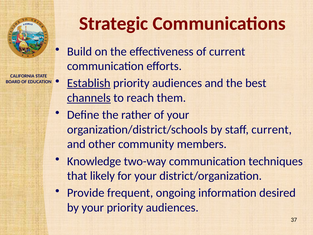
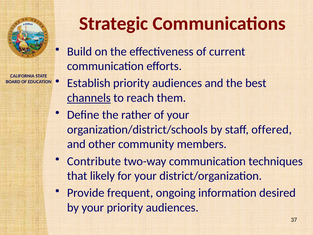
Establish underline: present -> none (89, 83)
staff current: current -> offered (272, 129)
Knowledge: Knowledge -> Contribute (94, 161)
